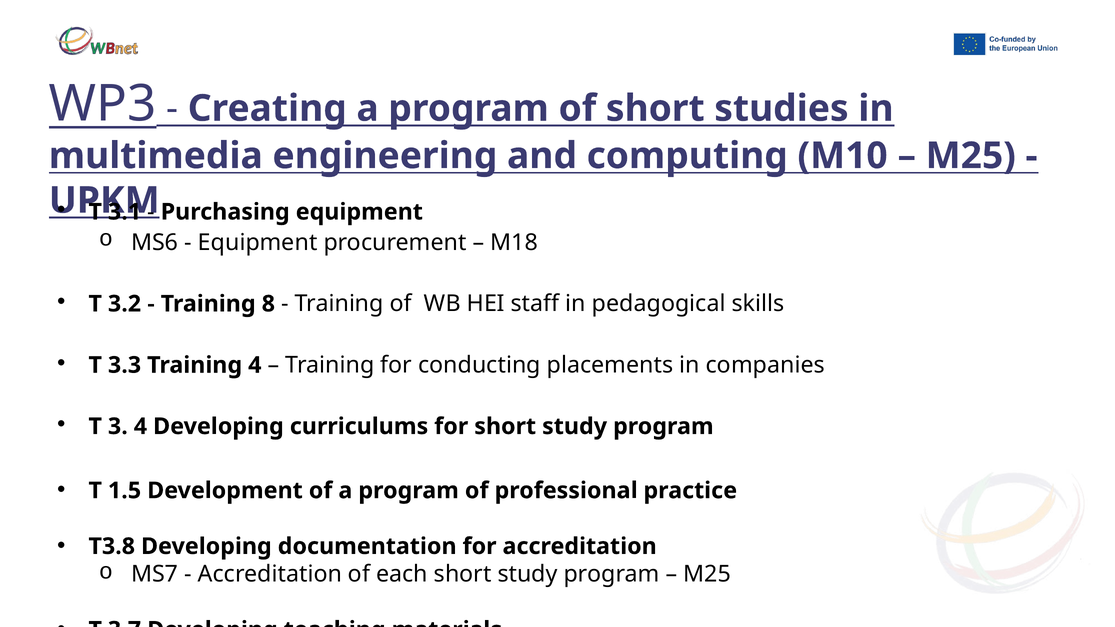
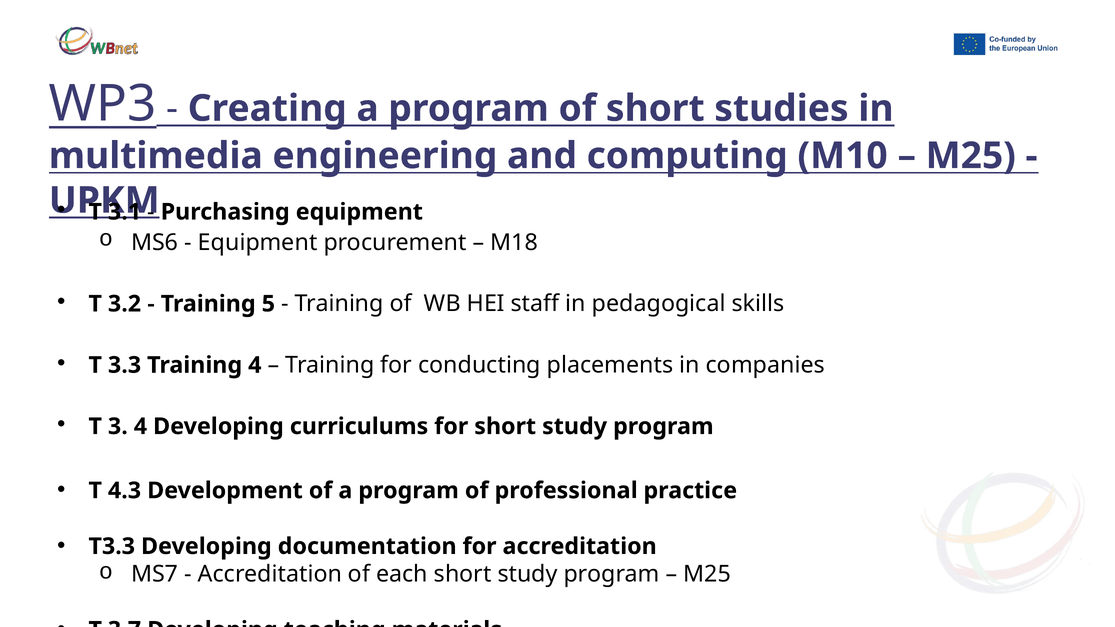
8: 8 -> 5 (268, 304)
1.5: 1.5 -> 4.3 (124, 491)
T3.8: T3.8 -> T3.3 (112, 546)
